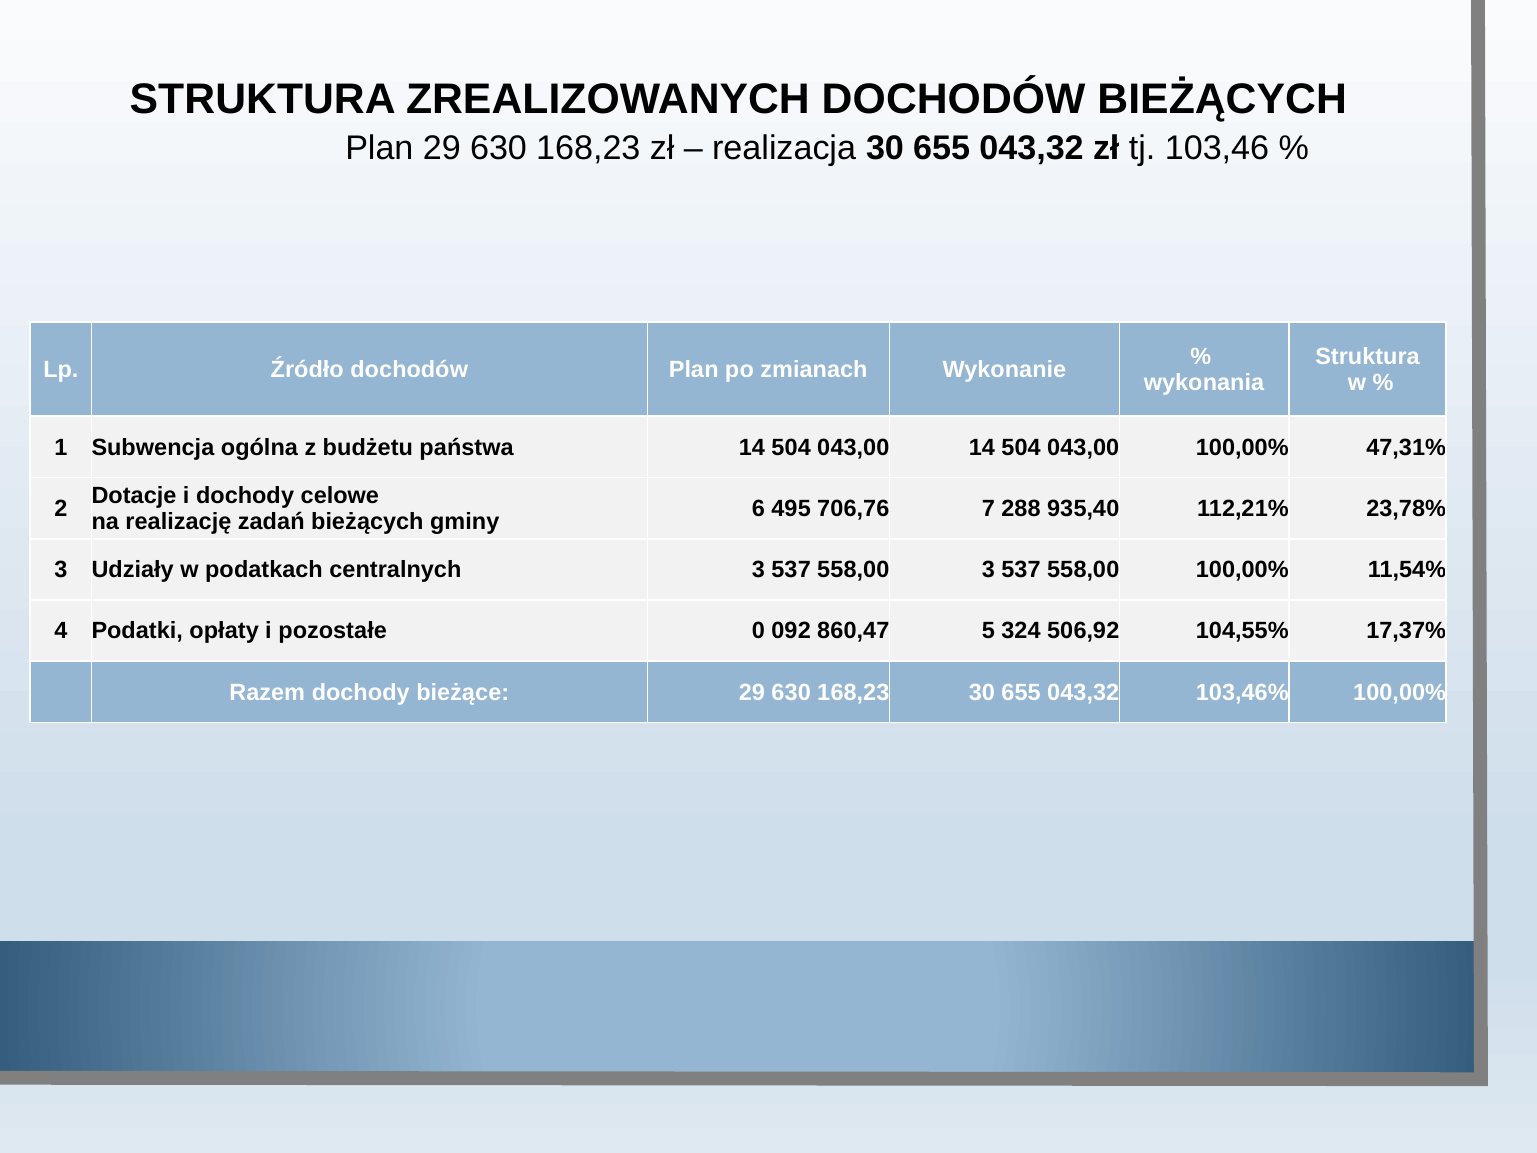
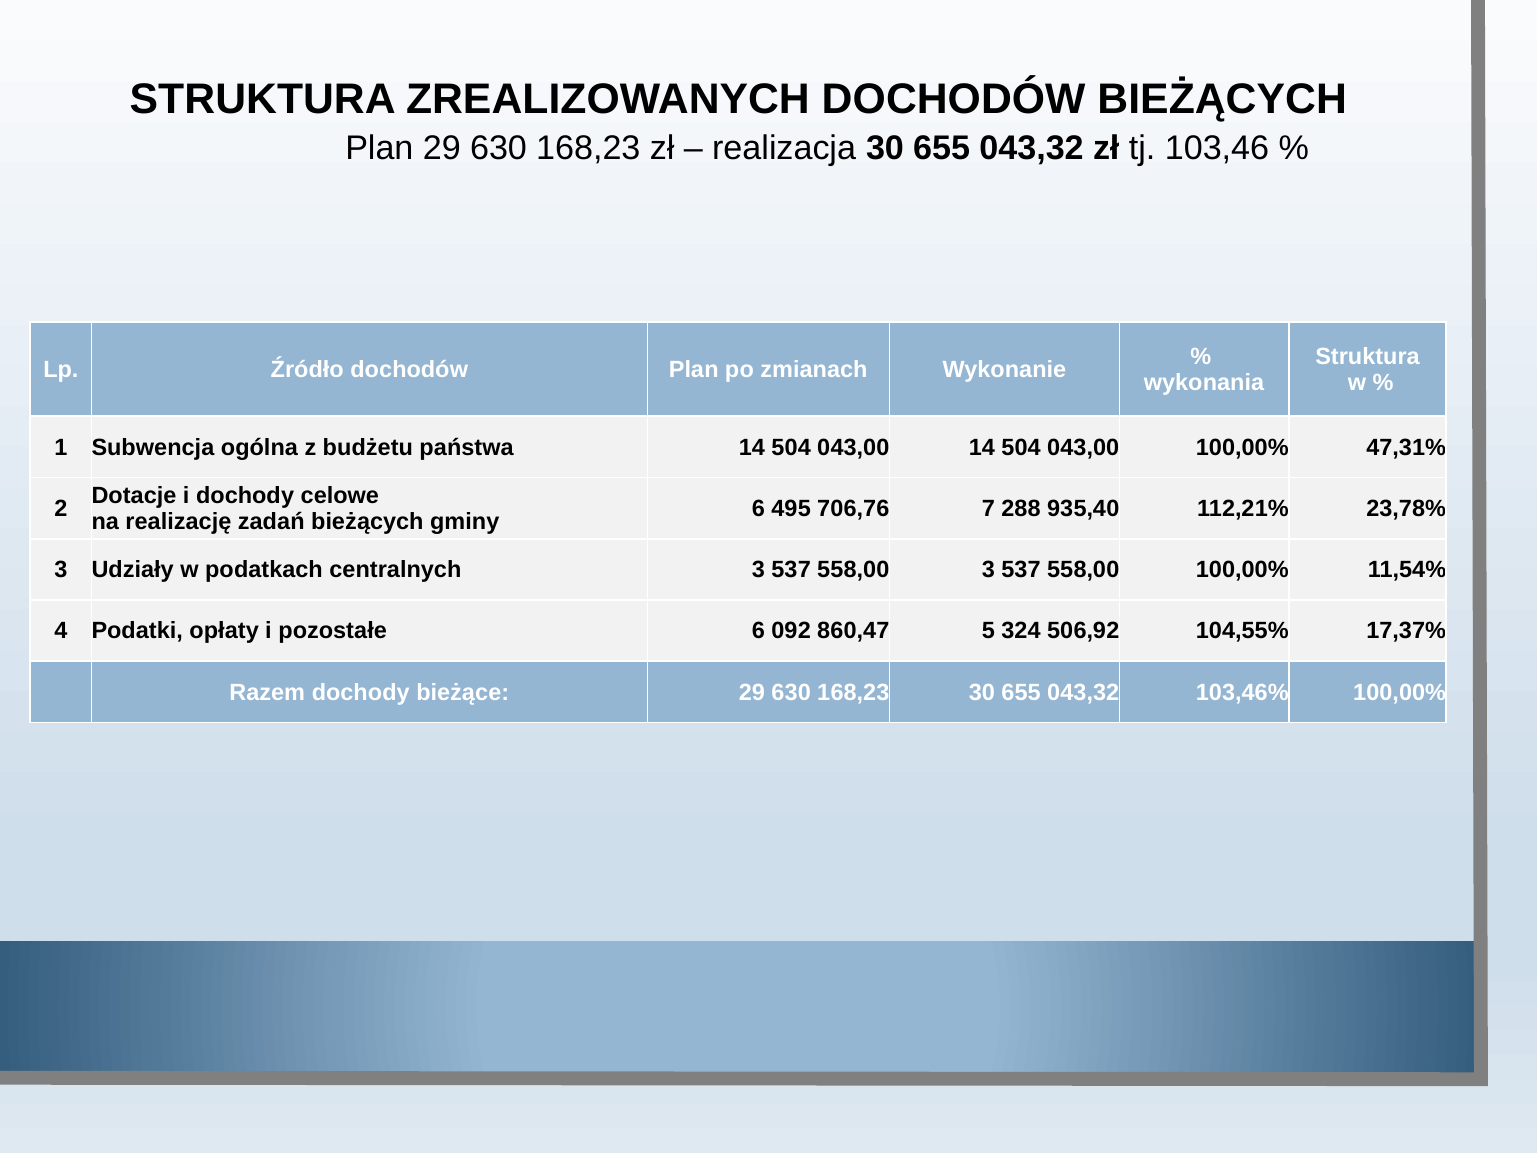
pozostałe 0: 0 -> 6 (759, 631)
